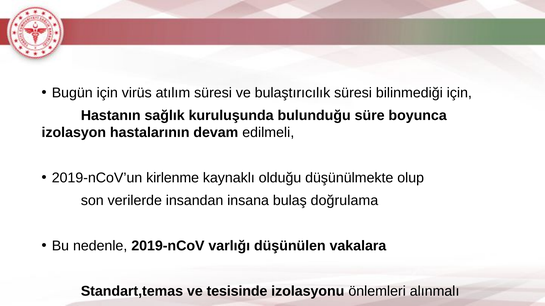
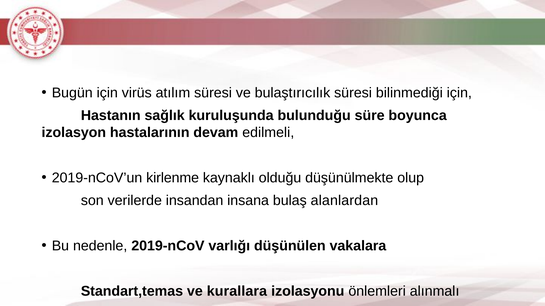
doğrulama: doğrulama -> alanlardan (344, 201)
tesisinde: tesisinde -> kurallara (237, 292)
